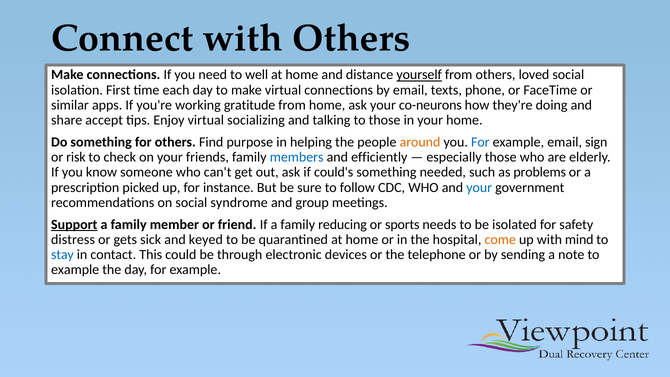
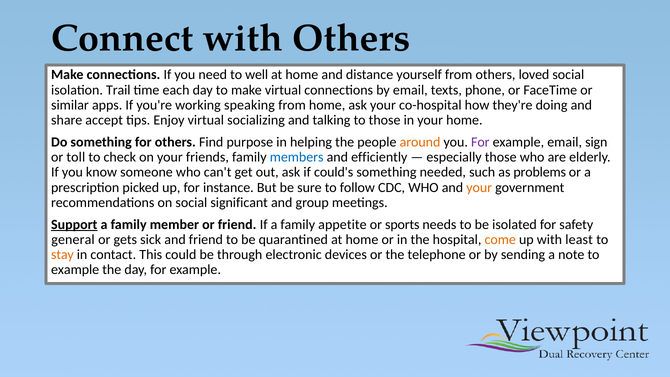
yourself underline: present -> none (419, 75)
First: First -> Trail (118, 90)
gratitude: gratitude -> speaking (249, 105)
co-neurons: co-neurons -> co-hospital (430, 105)
For colour: blue -> purple (480, 142)
risk: risk -> toll (76, 157)
your colour: blue -> orange (479, 187)
syndrome: syndrome -> significant (239, 202)
reducing: reducing -> appetite (342, 225)
distress: distress -> general (73, 240)
and keyed: keyed -> friend (206, 240)
mind: mind -> least (579, 240)
stay colour: blue -> orange (62, 255)
